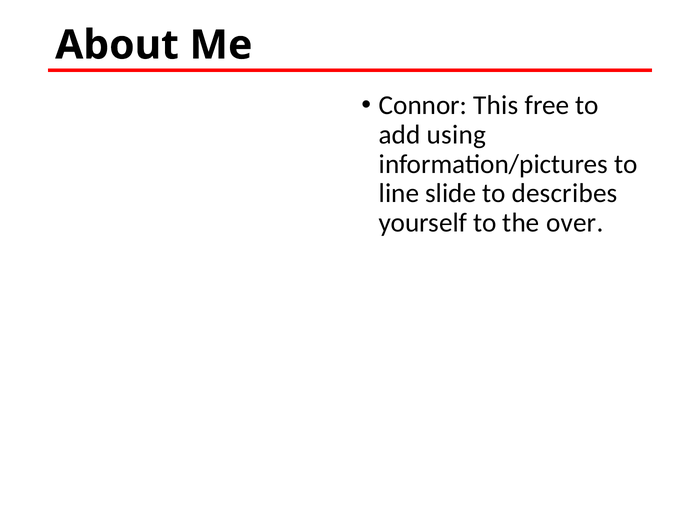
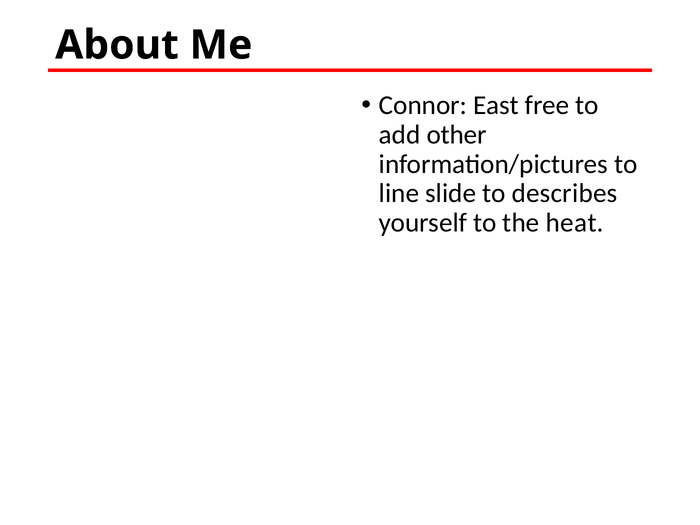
This: This -> East (496, 105)
using: using -> other (457, 135)
over: over -> heat (575, 223)
